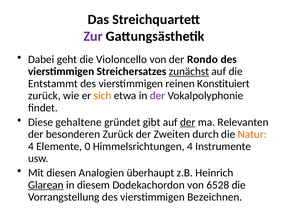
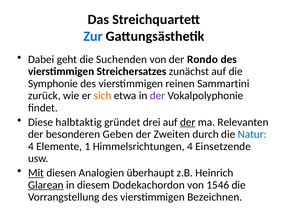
Zur colour: purple -> blue (93, 36)
Violoncello: Violoncello -> Suchenden (122, 59)
zunächst underline: present -> none (189, 71)
Entstammt: Entstammt -> Symphonie (53, 84)
Konstituiert: Konstituiert -> Sammartini (223, 84)
gehaltene: gehaltene -> halbtaktig (79, 122)
gibt: gibt -> drei (152, 122)
besonderen Zurück: Zurück -> Geben (118, 134)
Natur colour: orange -> blue (252, 134)
0: 0 -> 1 (87, 146)
Instrumente: Instrumente -> Einsetzende (223, 146)
Mit underline: none -> present (36, 173)
6528: 6528 -> 1546 (218, 185)
